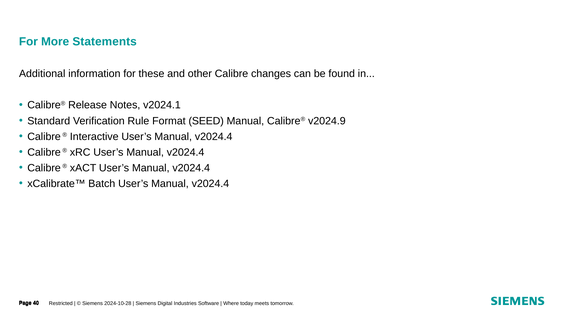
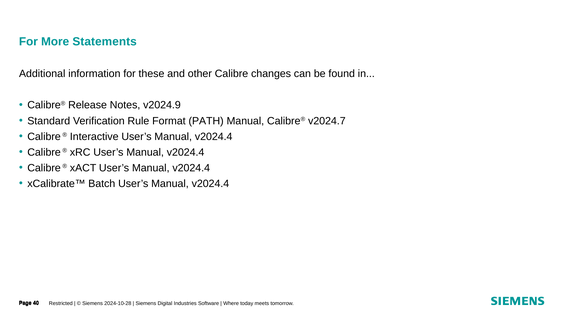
v2024.1: v2024.1 -> v2024.9 (162, 105)
SEED: SEED -> PATH (206, 121)
v2024.9: v2024.9 -> v2024.7 (327, 121)
